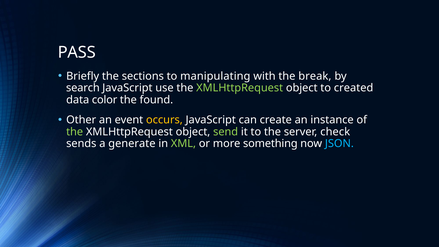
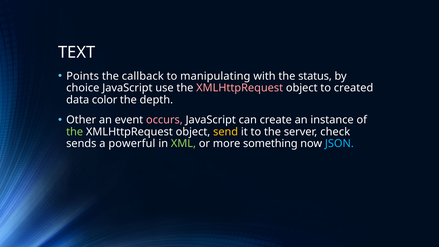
PASS: PASS -> TEXT (77, 52)
Briefly: Briefly -> Points (83, 76)
sections: sections -> callback (143, 76)
break: break -> status (315, 76)
search: search -> choice (83, 88)
XMLHttpRequest colour: light green -> pink (240, 88)
found: found -> depth (156, 100)
occurs colour: yellow -> pink (164, 120)
send colour: light green -> yellow (226, 132)
generate: generate -> powerful (132, 144)
